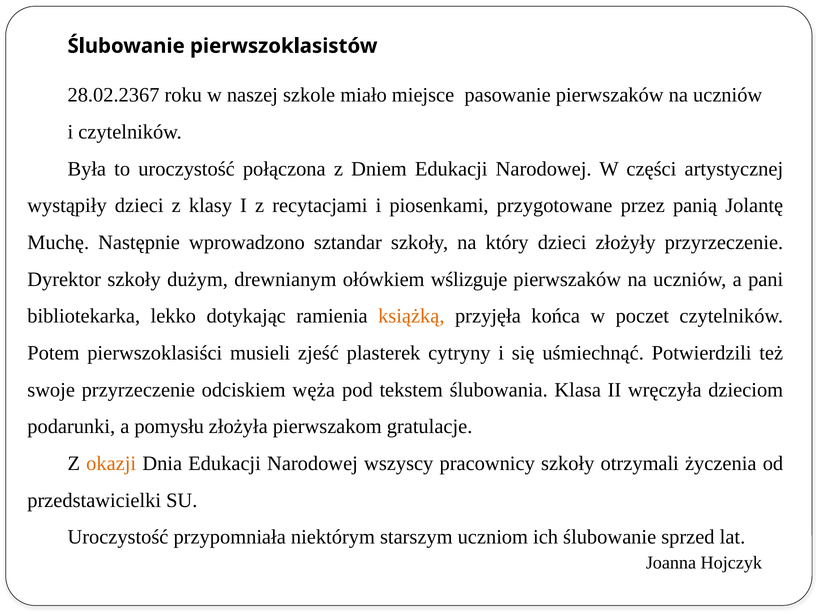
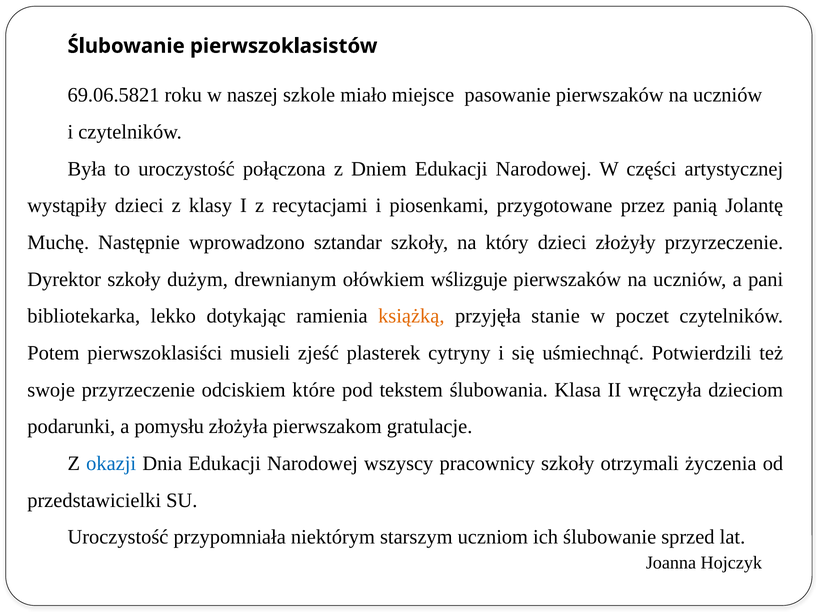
28.02.2367: 28.02.2367 -> 69.06.5821 (114, 95)
końca: końca -> stanie (556, 316)
węża: węża -> które (314, 390)
okazji colour: orange -> blue (111, 463)
